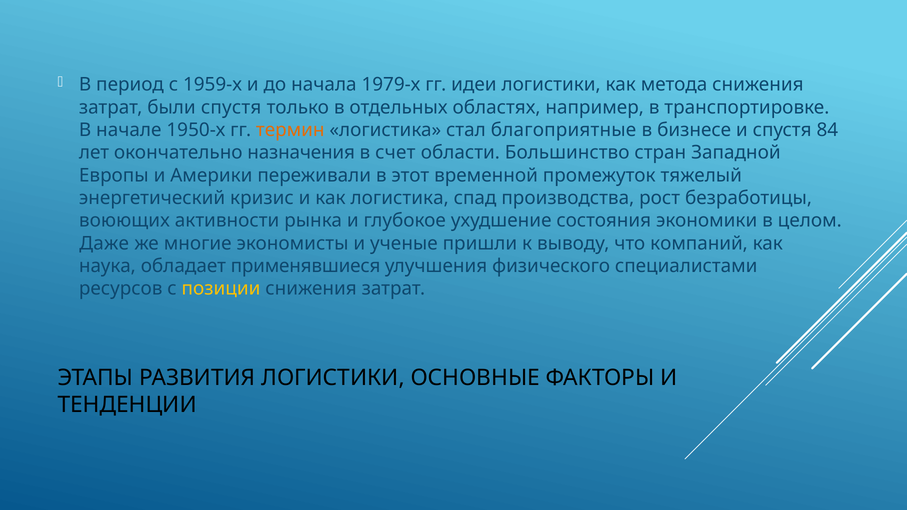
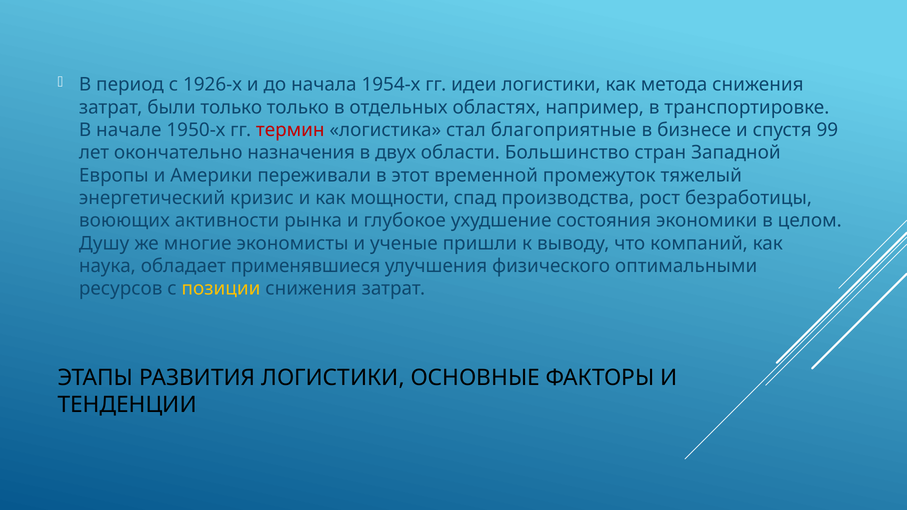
1959-х: 1959-х -> 1926-х (212, 85)
1979-х: 1979-х -> 1954-х (391, 85)
были спустя: спустя -> только (231, 107)
термин colour: orange -> red (290, 130)
84: 84 -> 99 (827, 130)
счет: счет -> двух (396, 153)
как логистика: логистика -> мощности (400, 198)
Даже: Даже -> Душу (104, 243)
специалистами: специалистами -> оптимальными (686, 266)
